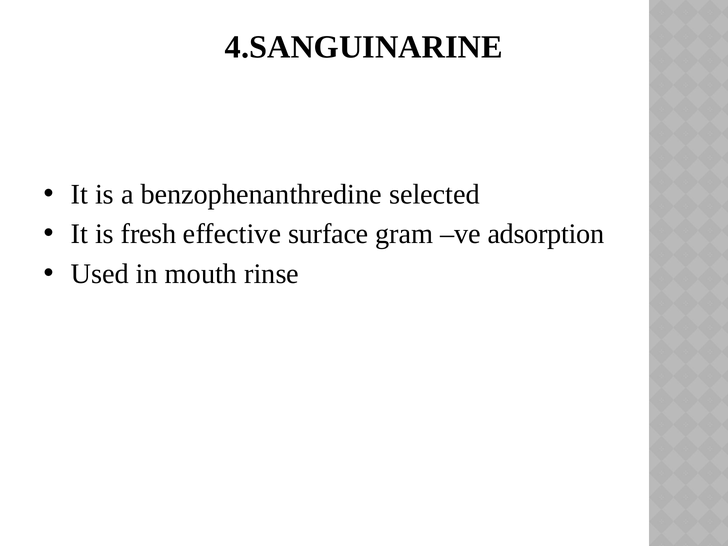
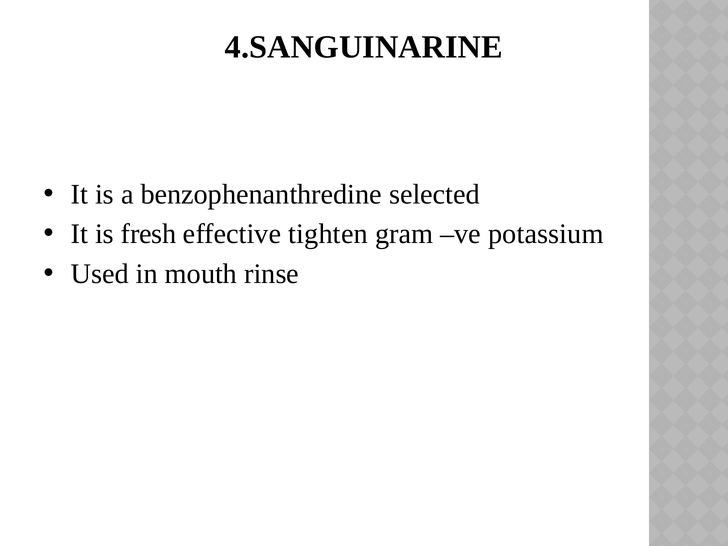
surface: surface -> tighten (328, 234)
adsorption: adsorption -> potassium (546, 234)
